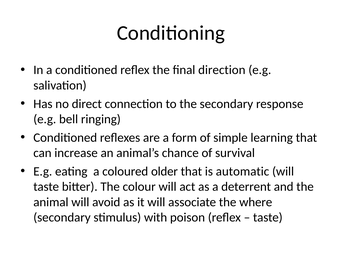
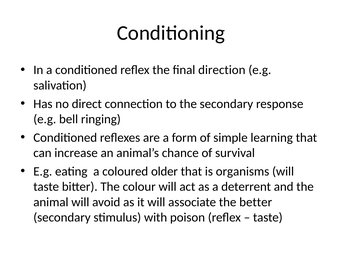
automatic: automatic -> organisms (243, 172)
where: where -> better (256, 203)
